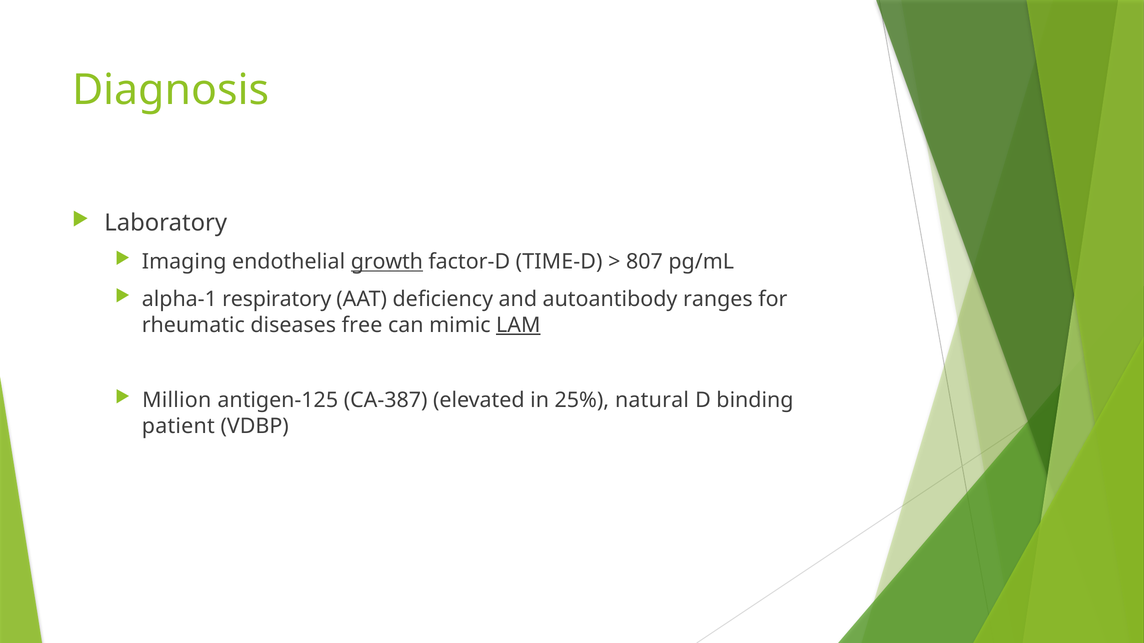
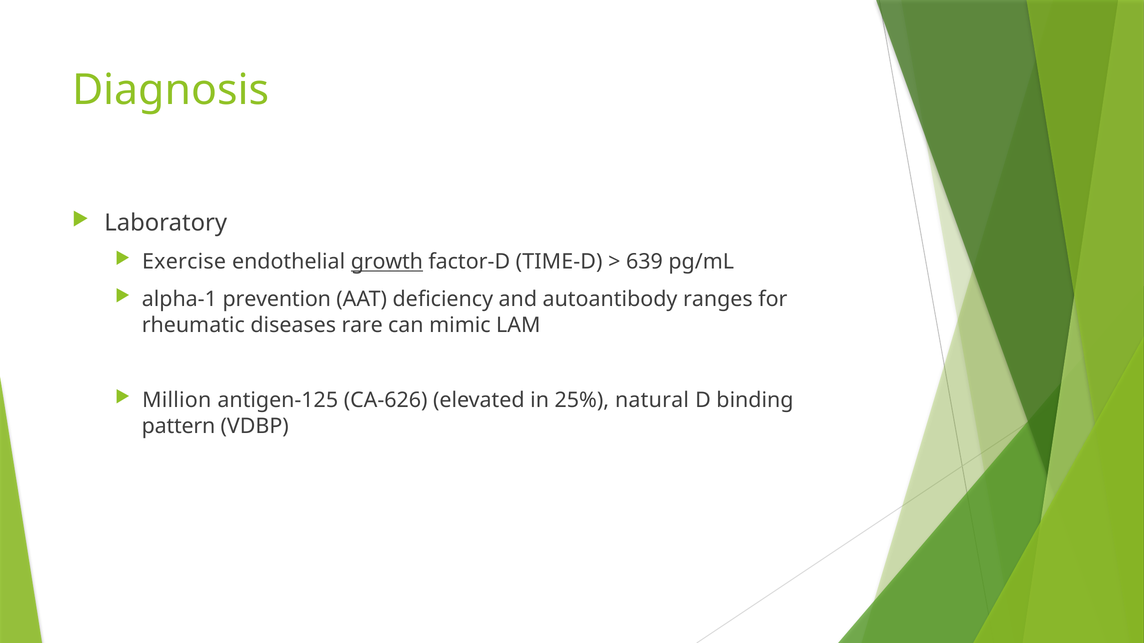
Imaging: Imaging -> Exercise (184, 262)
807: 807 -> 639 (644, 262)
respiratory: respiratory -> prevention (277, 300)
free: free -> rare (362, 325)
LAM underline: present -> none (518, 325)
CA-387: CA-387 -> CA-626 (386, 401)
patient: patient -> pattern (179, 426)
